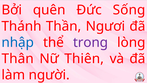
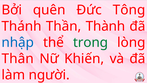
Sống: Sống -> Tông (129, 10)
Ngươi: Ngươi -> Thành (105, 26)
trong colour: purple -> green (91, 42)
Thiên: Thiên -> Khiến (84, 58)
